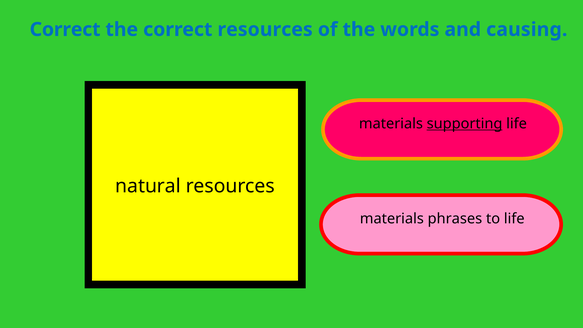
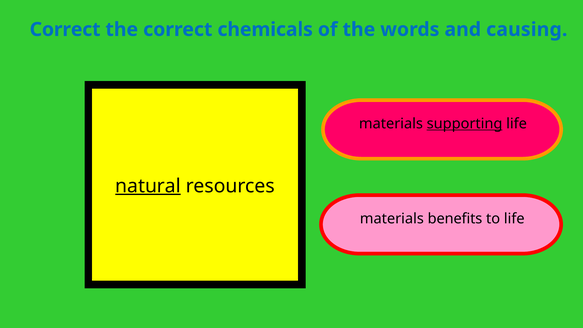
correct resources: resources -> chemicals (265, 30)
natural underline: none -> present (148, 186)
phrases: phrases -> benefits (455, 219)
